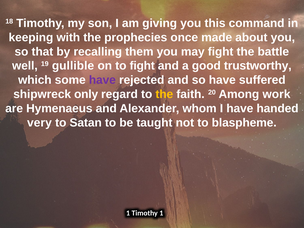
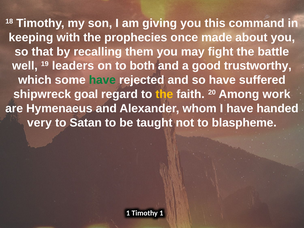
gullible: gullible -> leaders (73, 66)
to fight: fight -> both (142, 66)
have colour: purple -> green (102, 80)
only: only -> goal (86, 94)
